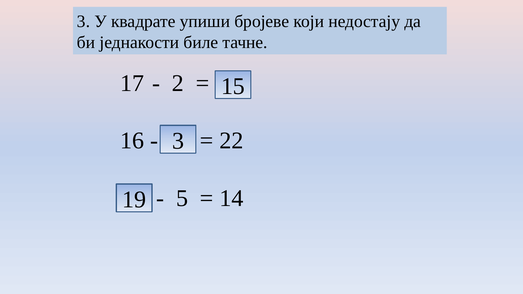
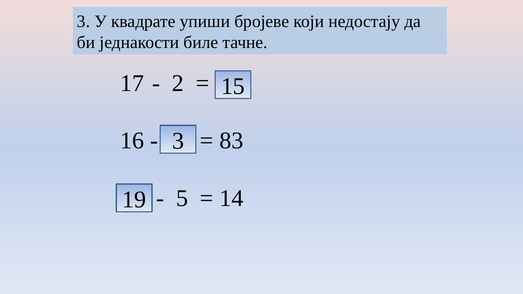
22: 22 -> 83 (231, 141)
